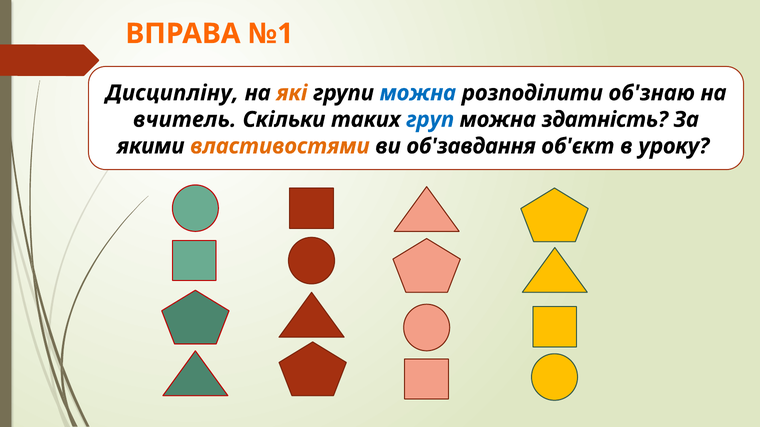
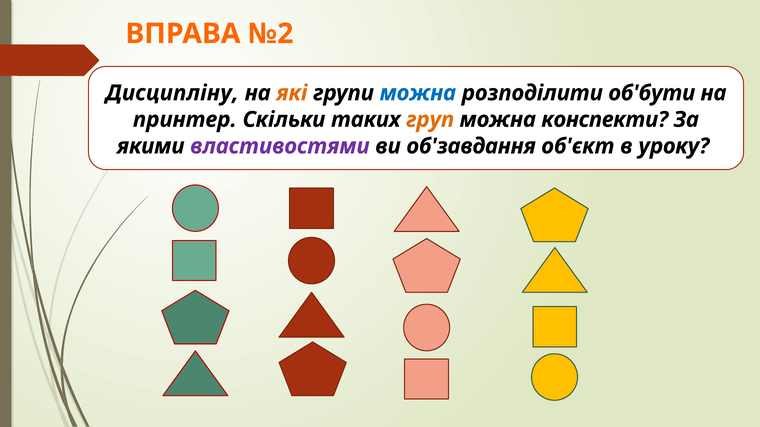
№1: №1 -> №2 (271, 34)
об'знаю: об'знаю -> об'бути (652, 93)
вчитель: вчитель -> принтер (185, 120)
груп colour: blue -> orange (430, 120)
здатність: здатність -> конспекти (605, 120)
властивостями colour: orange -> purple (280, 146)
